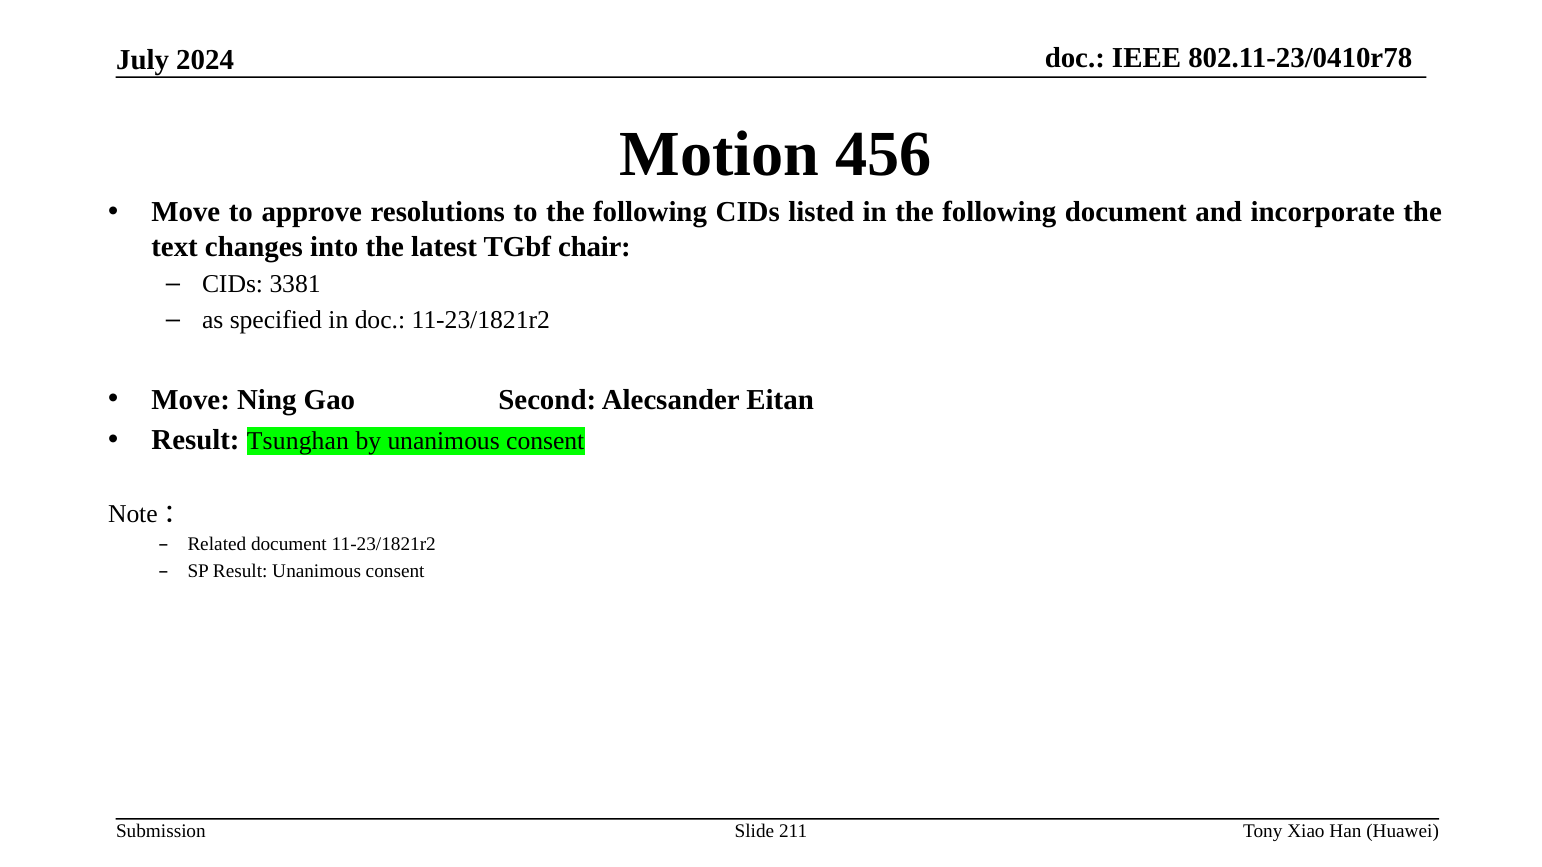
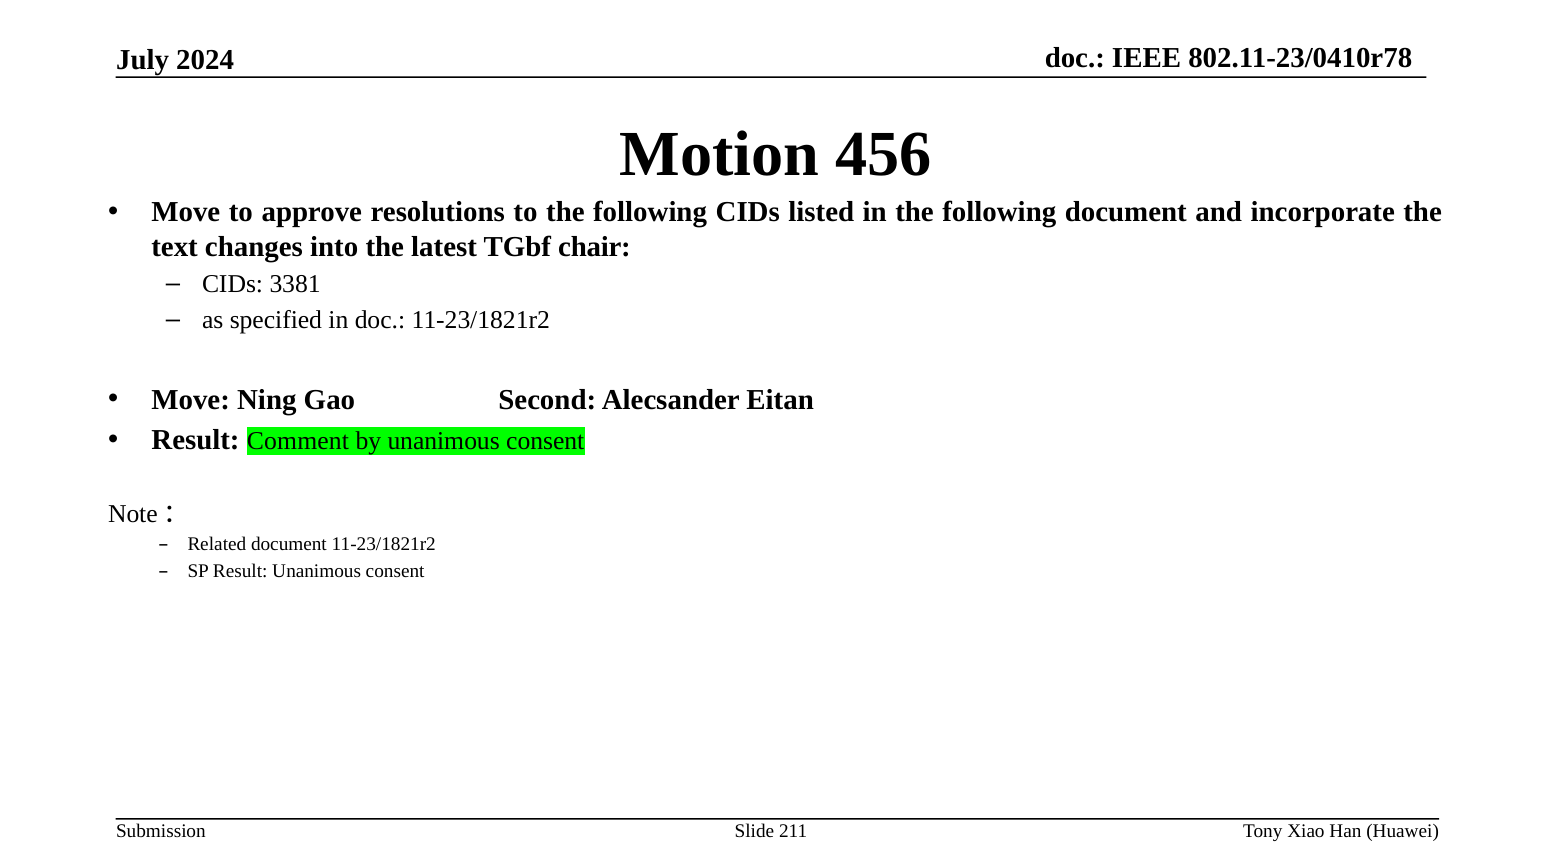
Tsunghan: Tsunghan -> Comment (298, 441)
